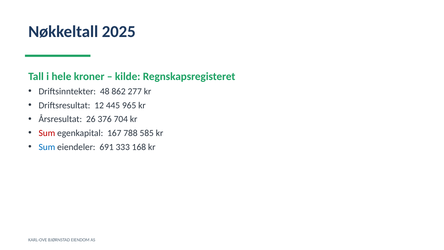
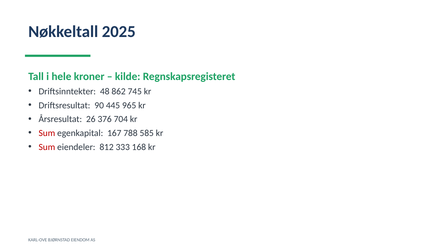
277: 277 -> 745 (135, 91)
12: 12 -> 90 (99, 105)
Sum colour: blue -> red (47, 147)
691: 691 -> 812 (107, 147)
